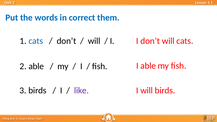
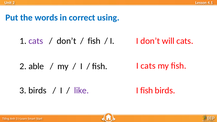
them: them -> using (108, 18)
cats colour: blue -> purple (36, 41)
will: will -> fish (94, 41)
I able: able -> cats (148, 66)
I will: will -> fish (147, 90)
